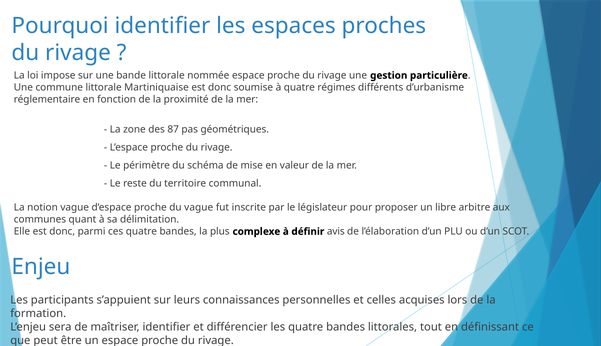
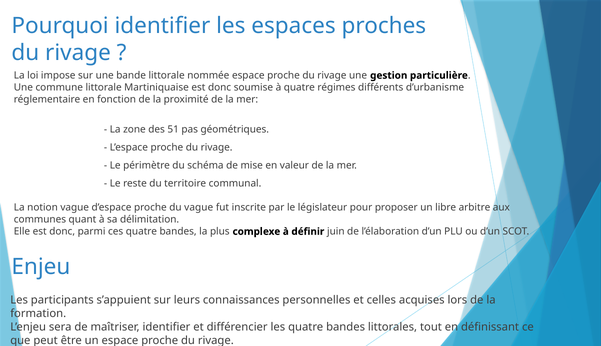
87: 87 -> 51 (173, 130)
avis: avis -> juin (336, 232)
